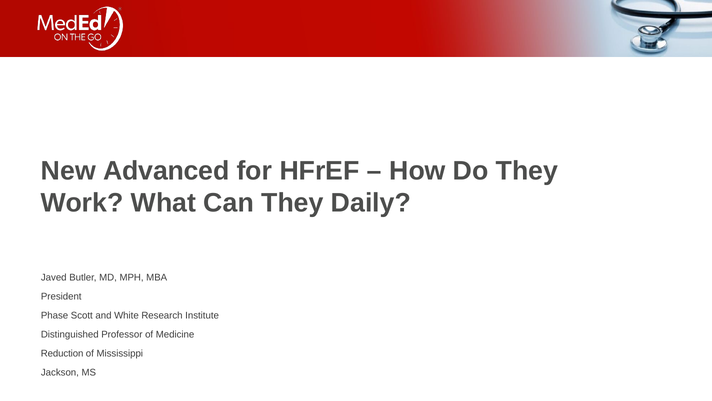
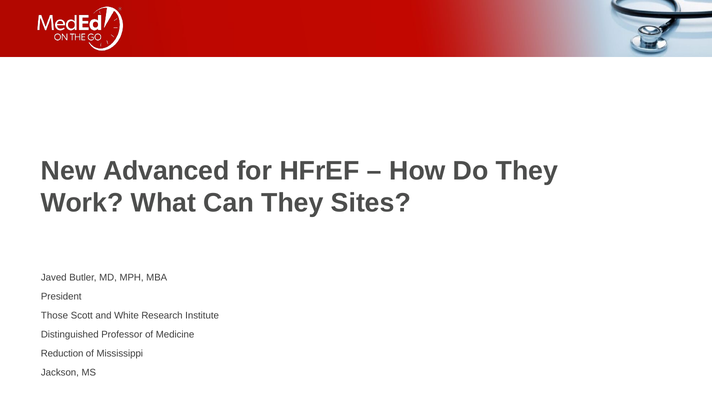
Daily: Daily -> Sites (371, 203)
Phase: Phase -> Those (55, 315)
